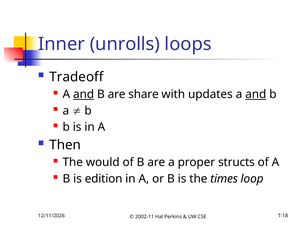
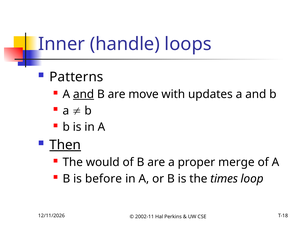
unrolls: unrolls -> handle (125, 44)
Tradeoff: Tradeoff -> Patterns (76, 77)
share: share -> move (143, 94)
and underline: present -> none (256, 94)
Then underline: none -> present (65, 145)
structs: structs -> merge (236, 162)
edition: edition -> before (103, 179)
